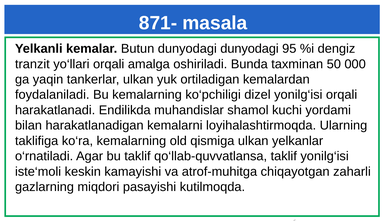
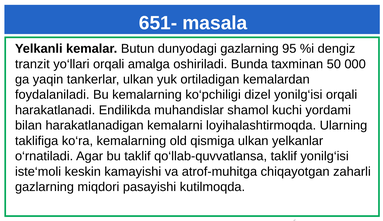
871-: 871- -> 651- (158, 23)
dunyodagi dunyodagi: dunyodagi -> gazlarning (250, 49)
